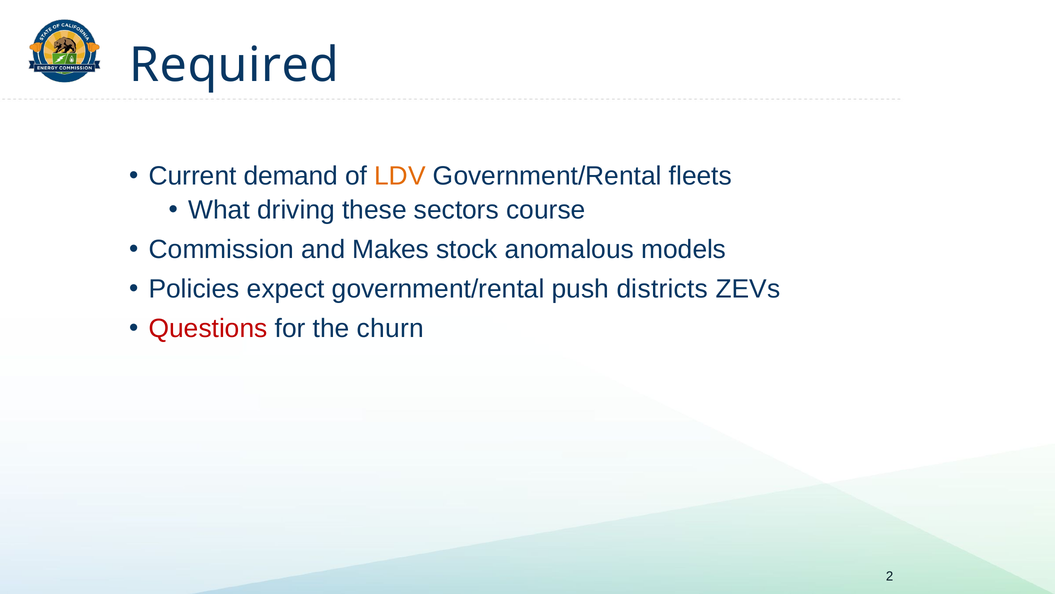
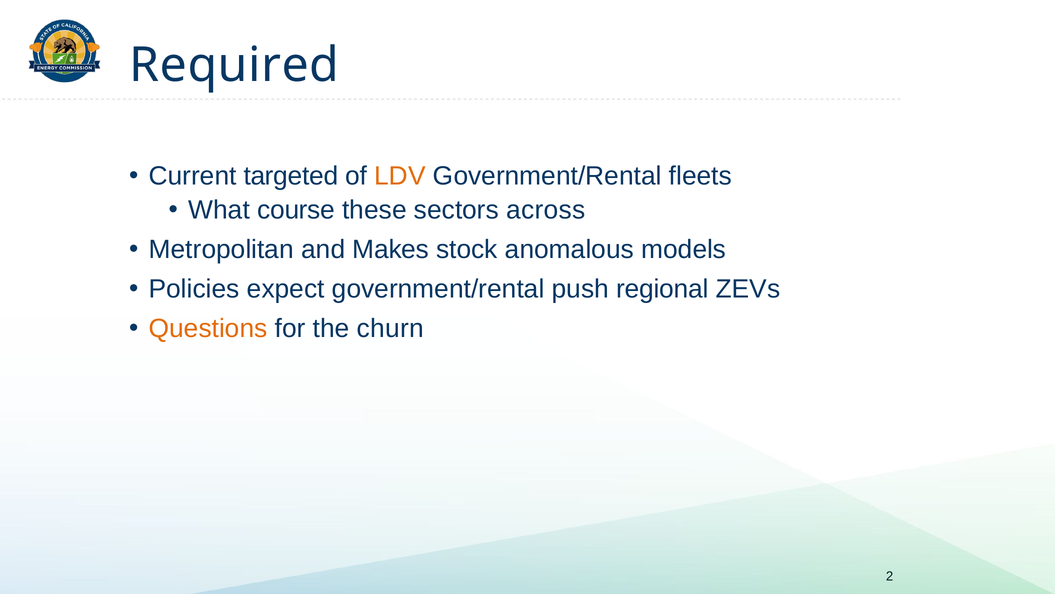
demand: demand -> targeted (291, 176)
driving: driving -> course (296, 210)
course: course -> across (546, 210)
Commission: Commission -> Metropolitan (221, 249)
districts: districts -> regional (662, 289)
Questions colour: red -> orange (208, 328)
